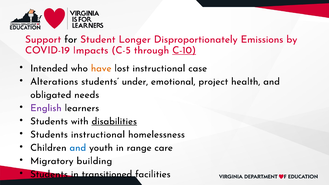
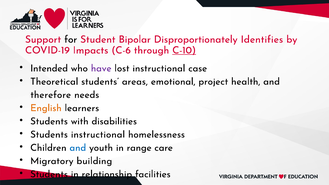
Longer: Longer -> Bipolar (135, 39)
Emissions: Emissions -> Identifies (262, 39)
C-5: C-5 -> C-6 (121, 50)
have colour: orange -> purple (101, 68)
Alterations: Alterations -> Theoretical (54, 82)
under: under -> areas (135, 82)
obligated: obligated -> therefore (51, 95)
English colour: purple -> orange (46, 108)
disabilities underline: present -> none (114, 121)
transitioned: transitioned -> relationship (107, 174)
